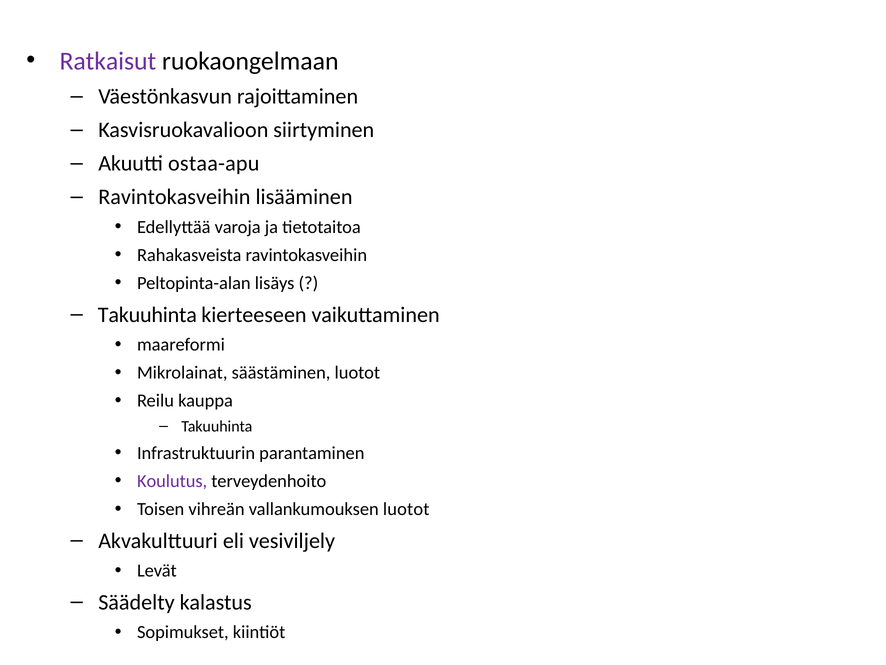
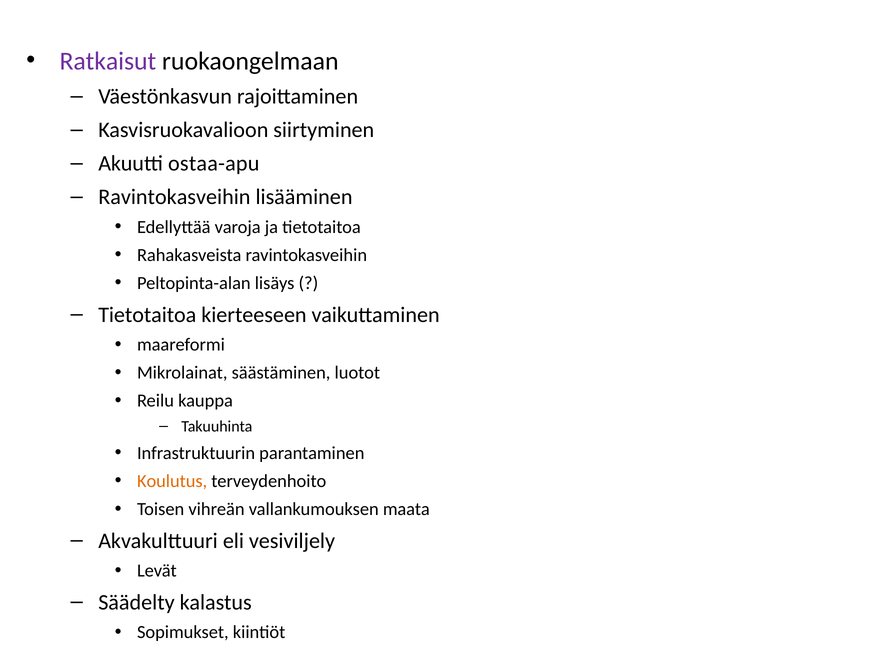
Takuuhinta: Takuuhinta -> Tietotaitoa (147, 314)
Koulutus colour: purple -> orange (172, 481)
vallankumouksen luotot: luotot -> maata (406, 509)
